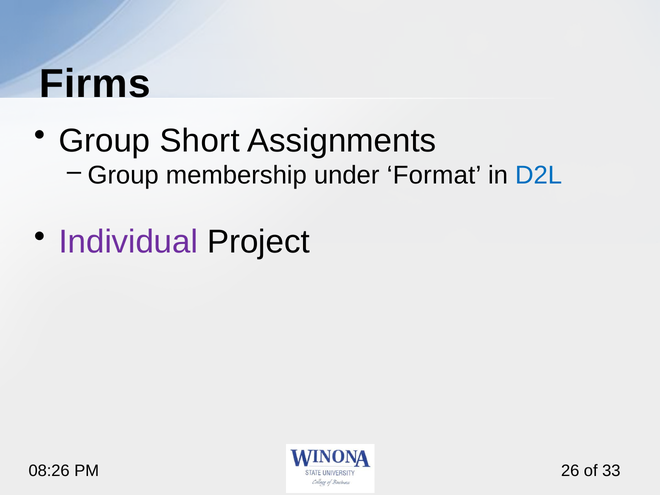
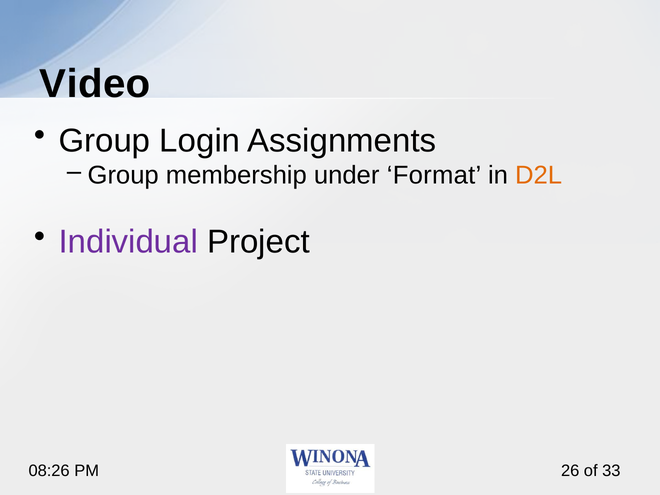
Firms: Firms -> Video (95, 84)
Short: Short -> Login (200, 141)
D2L colour: blue -> orange (539, 175)
